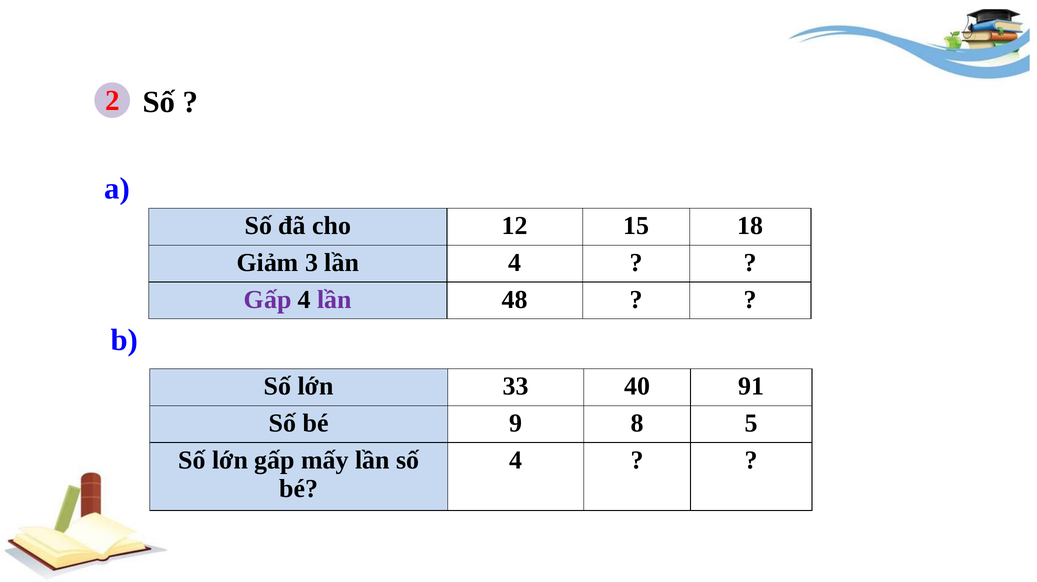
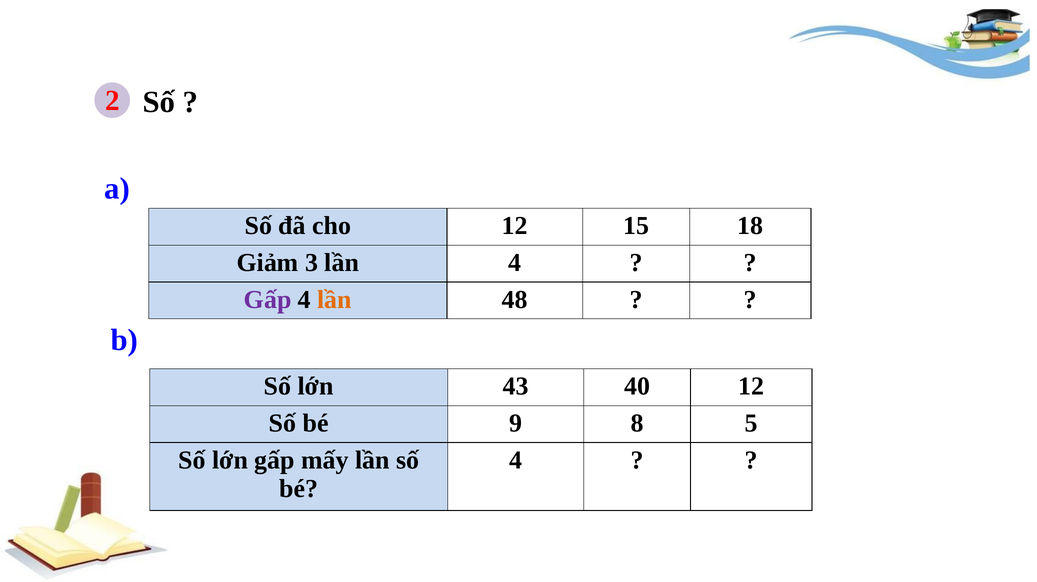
lần colour: purple -> orange (335, 300)
33: 33 -> 43 (516, 387)
40 91: 91 -> 12 (751, 387)
